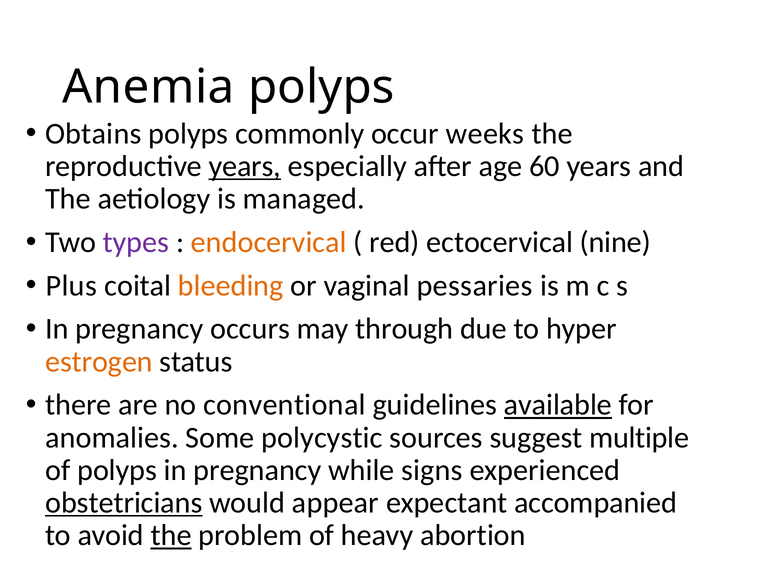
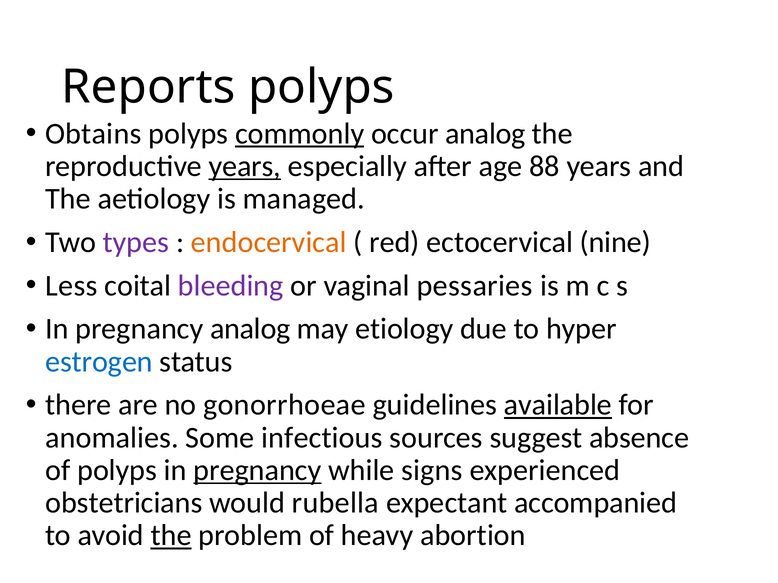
Anemia: Anemia -> Reports (148, 87)
commonly underline: none -> present (300, 134)
occur weeks: weeks -> analog (485, 134)
60: 60 -> 88 (544, 166)
Plus: Plus -> Less (71, 286)
bleeding colour: orange -> purple (231, 286)
pregnancy occurs: occurs -> analog (250, 329)
through: through -> etiology (404, 329)
estrogen colour: orange -> blue (99, 362)
conventional: conventional -> gonorrhoeae (284, 405)
polycystic: polycystic -> infectious (322, 438)
multiple: multiple -> absence (639, 438)
pregnancy underline: none -> present (257, 471)
obstetricians underline: present -> none (124, 503)
appear: appear -> rubella (335, 503)
